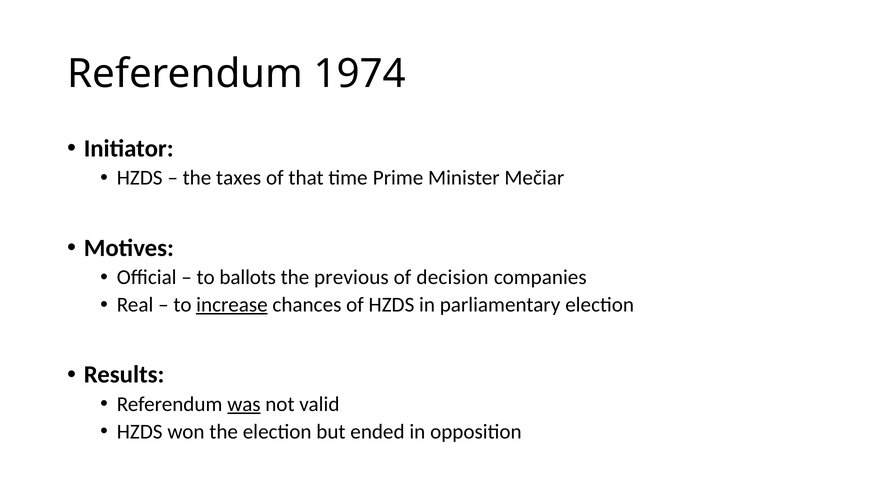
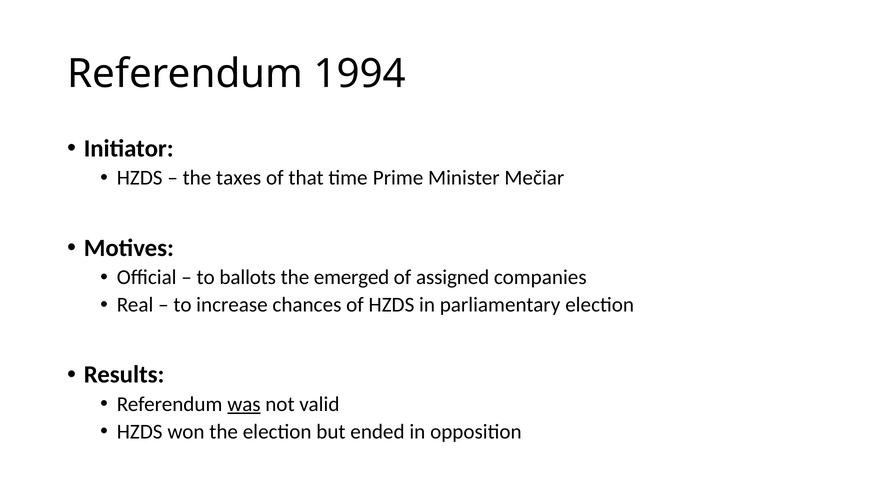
1974: 1974 -> 1994 (360, 74)
previous: previous -> emerged (352, 277)
decision: decision -> assigned (453, 277)
increase underline: present -> none (232, 305)
